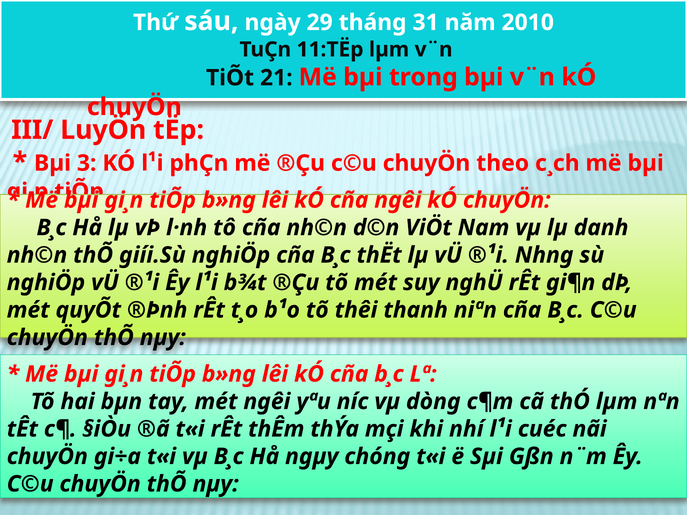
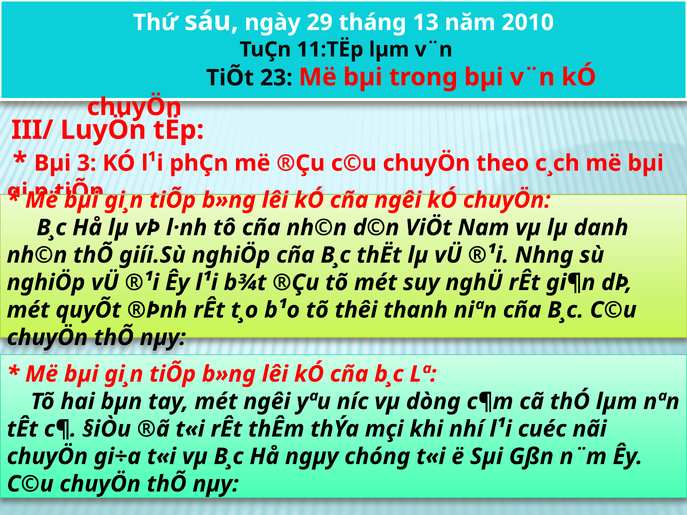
31: 31 -> 13 (426, 23)
21: 21 -> 23 (276, 78)
